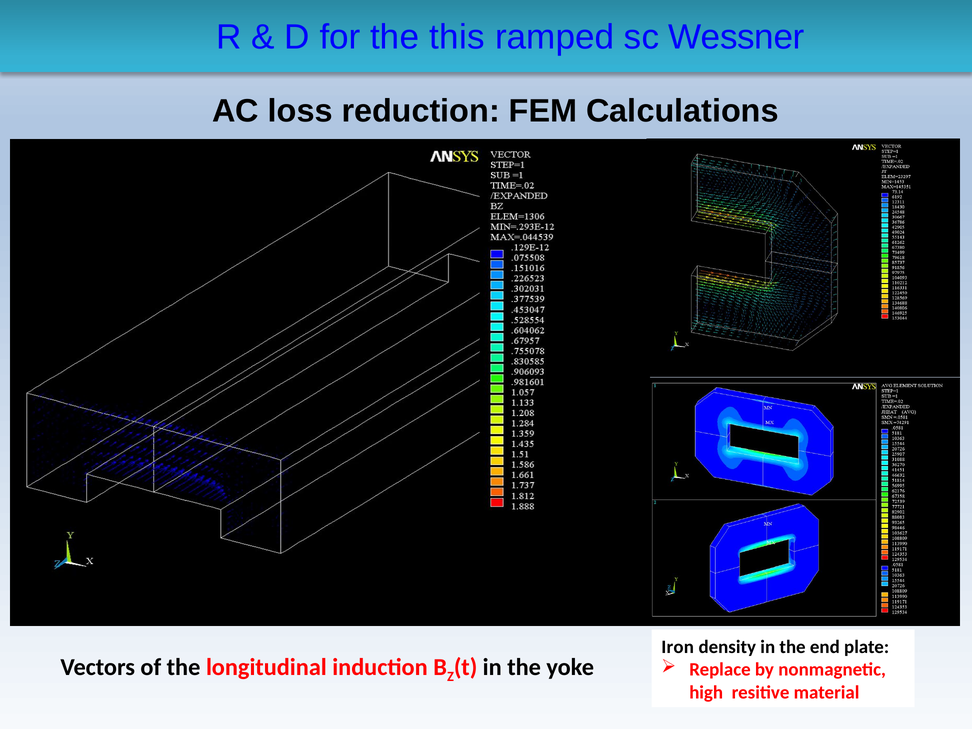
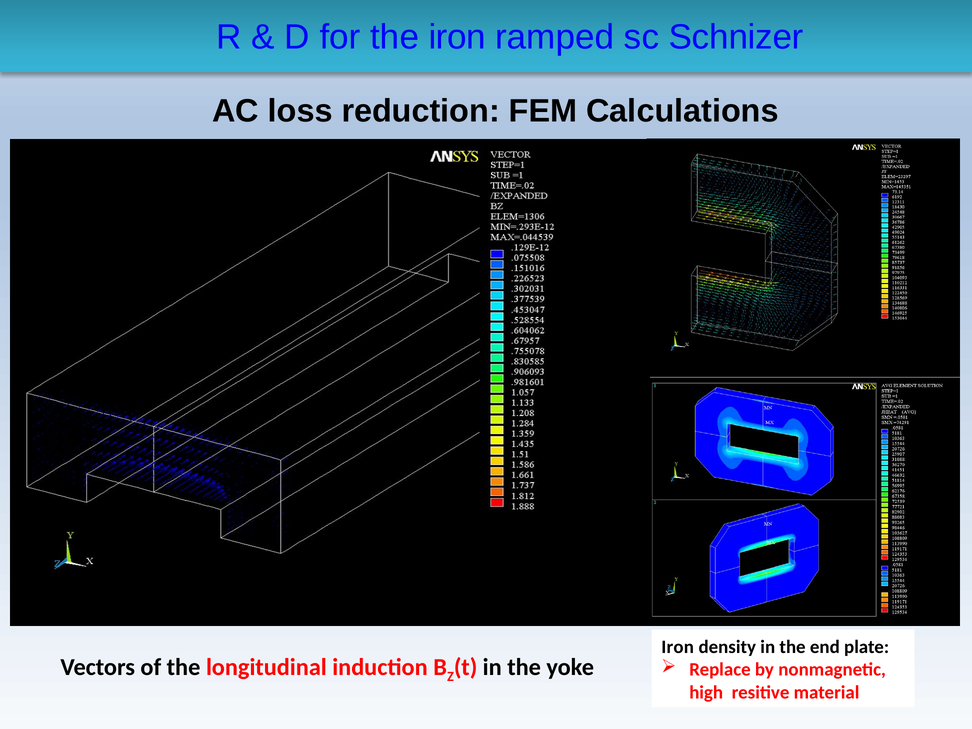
the this: this -> iron (457, 37)
Wessner: Wessner -> Schnizer (736, 37)
